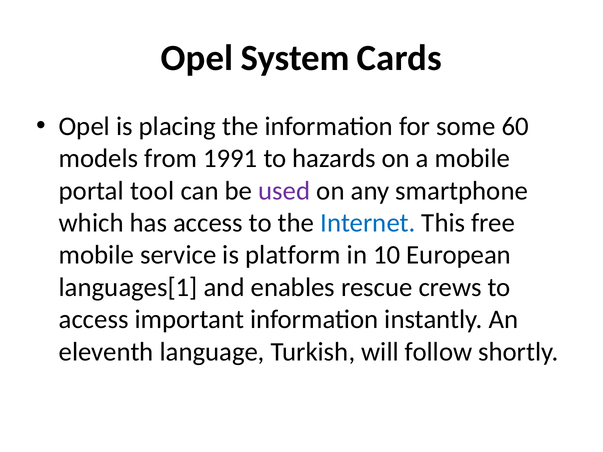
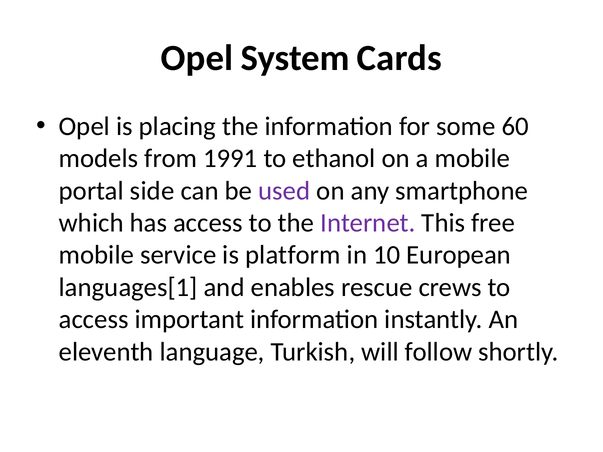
hazards: hazards -> ethanol (334, 159)
tool: tool -> side (152, 191)
Internet colour: blue -> purple (368, 223)
